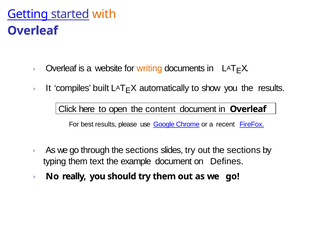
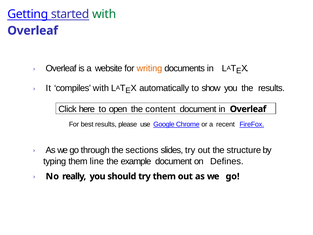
with colour: orange -> green (104, 14)
compiles built: built -> with (101, 88)
out the sections: sections -> structure (244, 150)
text: text -> line (97, 161)
